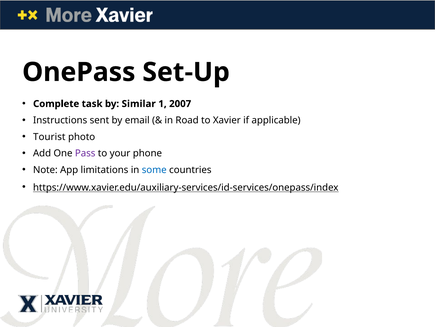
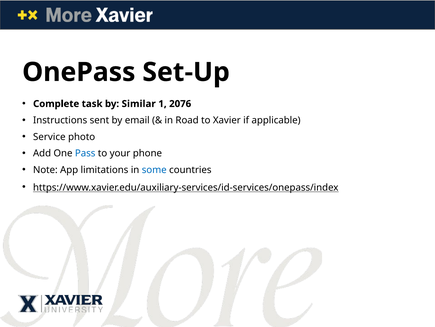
2007: 2007 -> 2076 (180, 104)
Tourist: Tourist -> Service (49, 137)
Pass colour: purple -> blue (85, 153)
